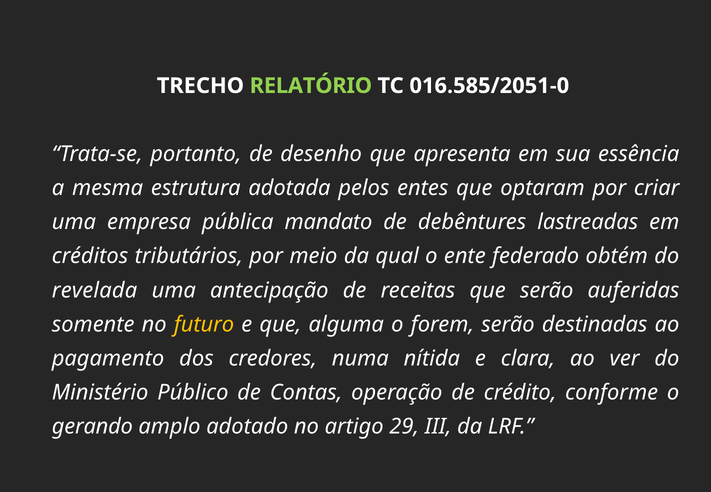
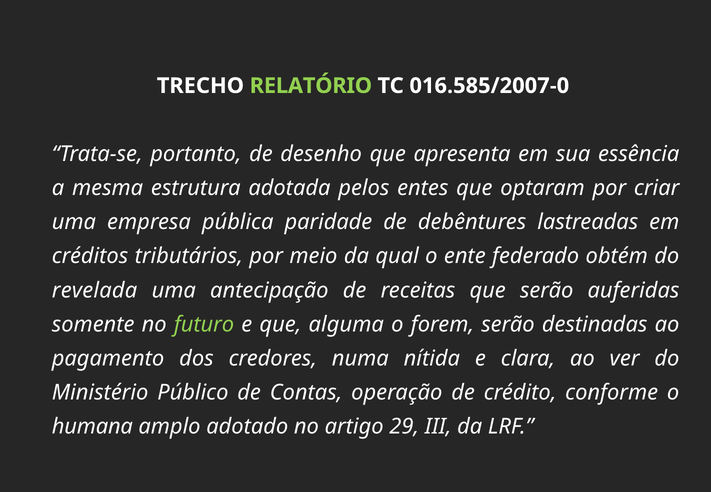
016.585/2051-0: 016.585/2051-0 -> 016.585/2007-0 (489, 86)
mandato: mandato -> paridade (328, 222)
futuro colour: yellow -> light green (204, 325)
gerando: gerando -> humana (92, 427)
